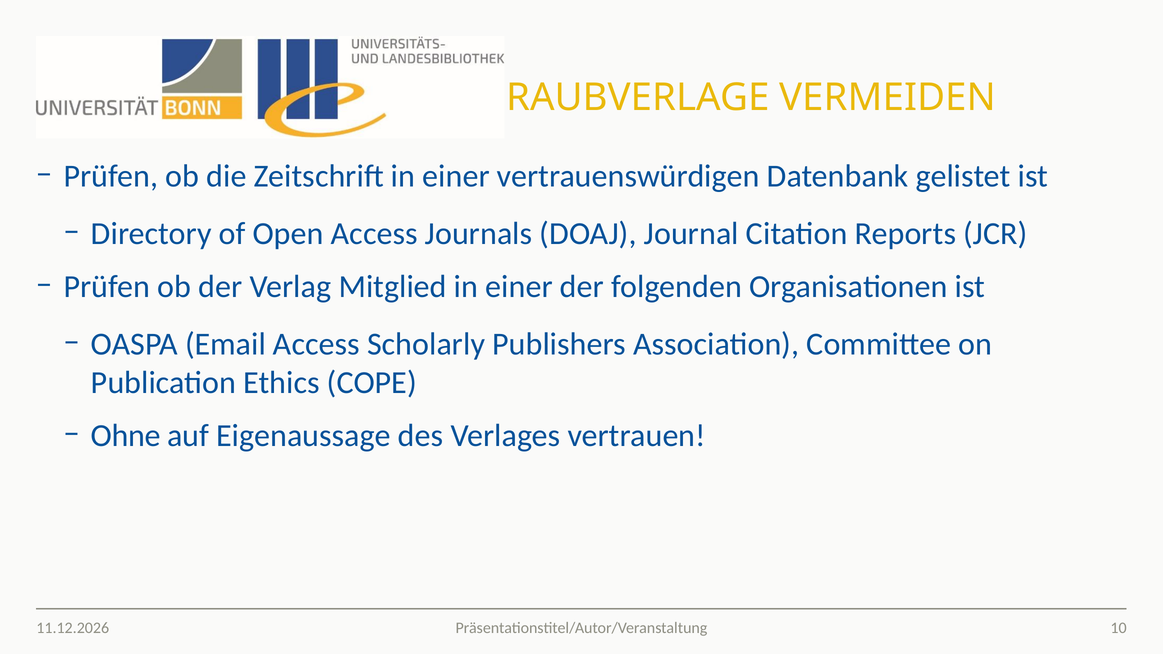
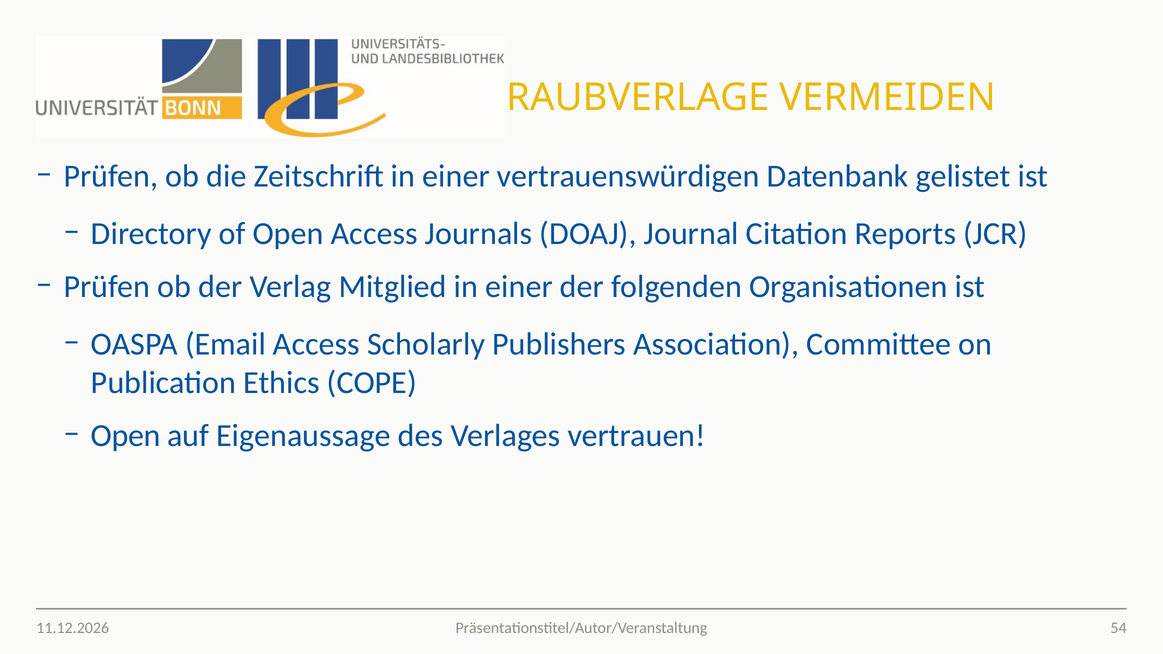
Ohne: Ohne -> Open (126, 436)
10: 10 -> 54 (1119, 628)
